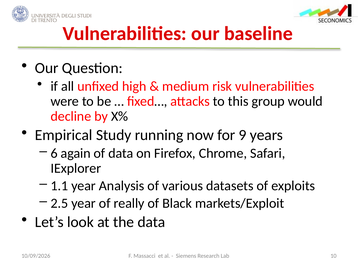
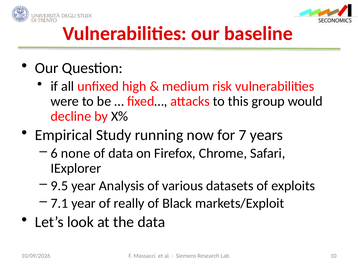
9: 9 -> 7 (243, 135)
again: again -> none (76, 154)
1.1: 1.1 -> 9.5 (59, 186)
2.5: 2.5 -> 7.1 (59, 204)
